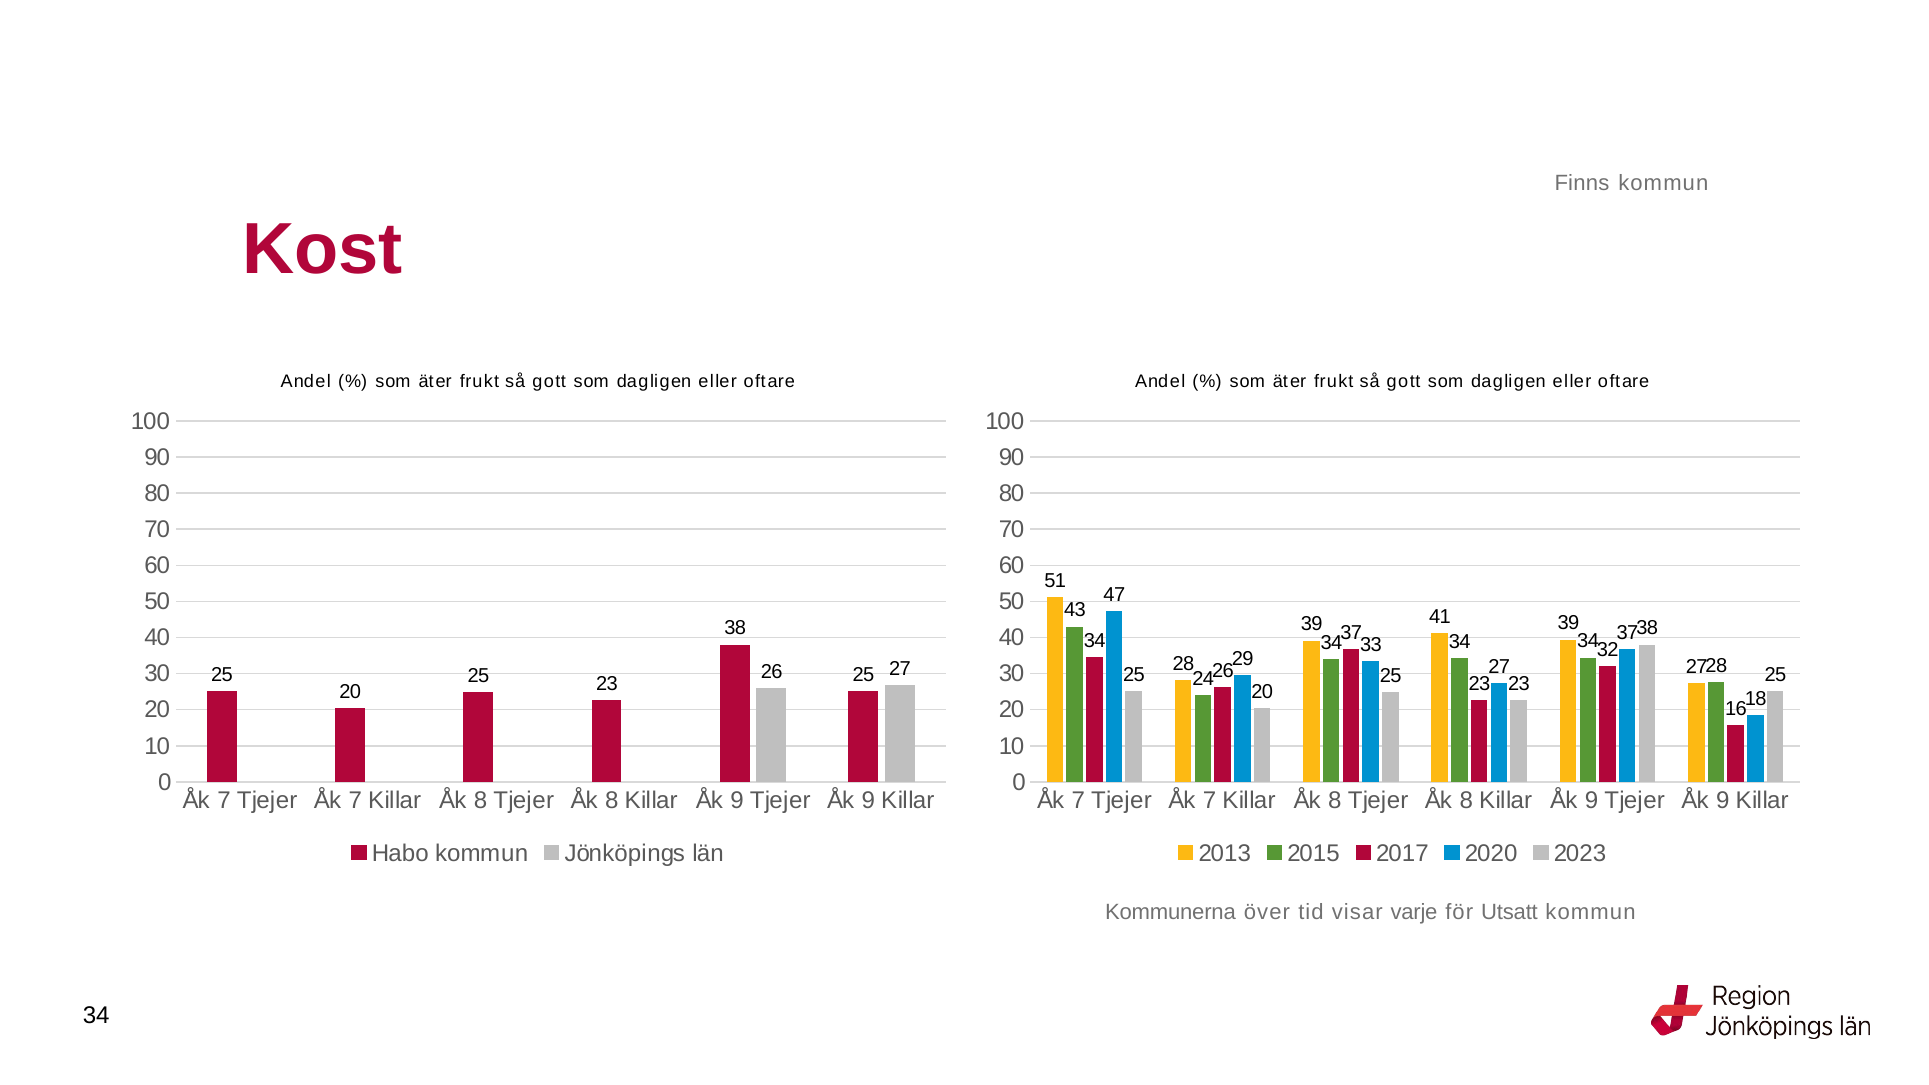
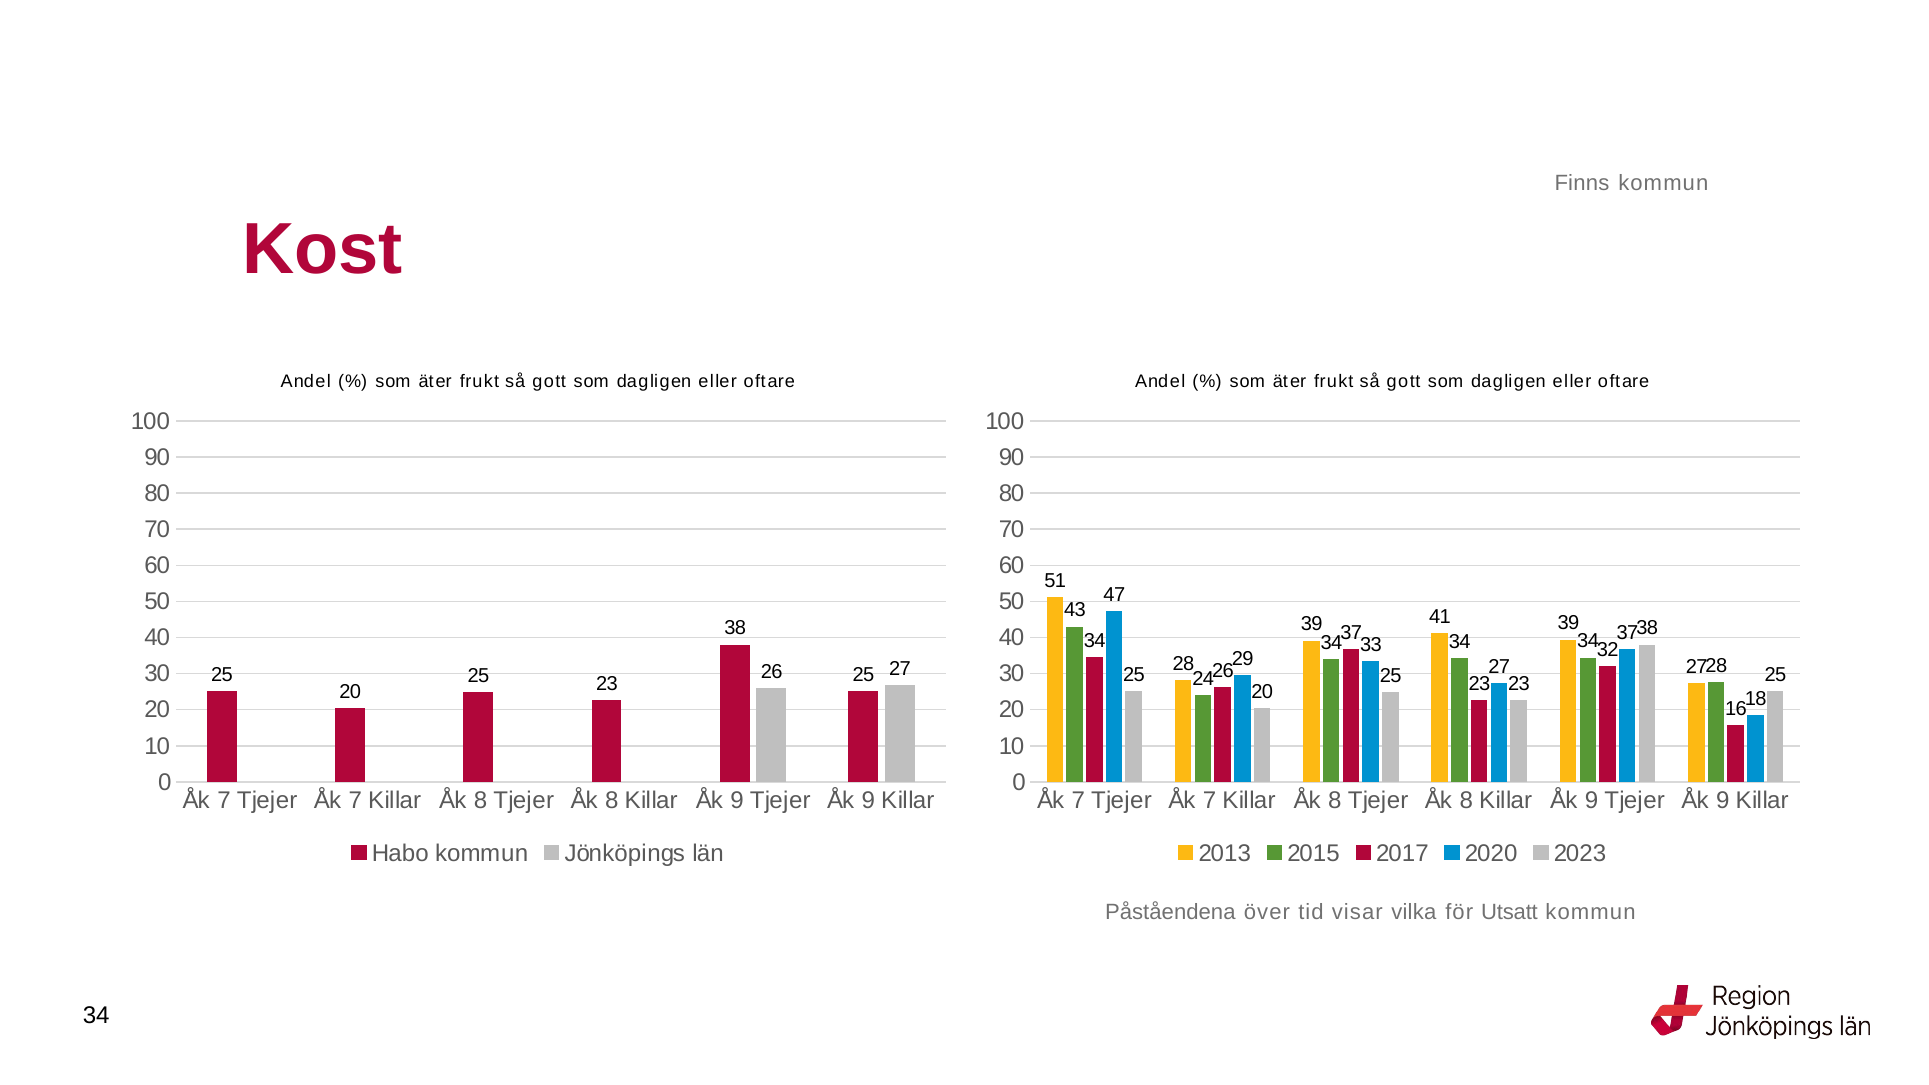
Kommunerna: Kommunerna -> Påståendena (1170, 912)
varje: varje -> vilka (1414, 912)
